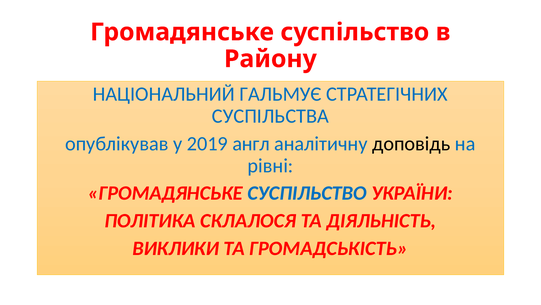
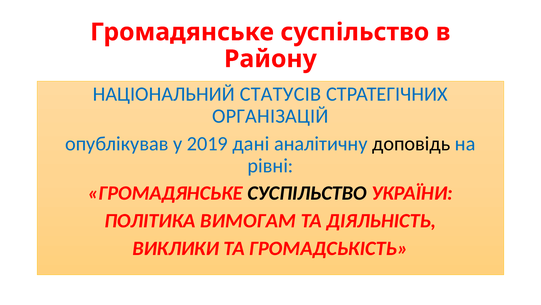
ГАЛЬМУЄ: ГАЛЬМУЄ -> СТАТУСІВ (280, 94)
СУСПІЛЬСТВА: СУСПІЛЬСТВА -> ОРГАНІЗАЦІЙ (270, 116)
англ: англ -> дані (251, 143)
СУСПІЛЬСТВО colour: blue -> black (307, 193)
СКЛАЛОСЯ: СКЛАЛОСЯ -> ВИМОГАМ (248, 220)
